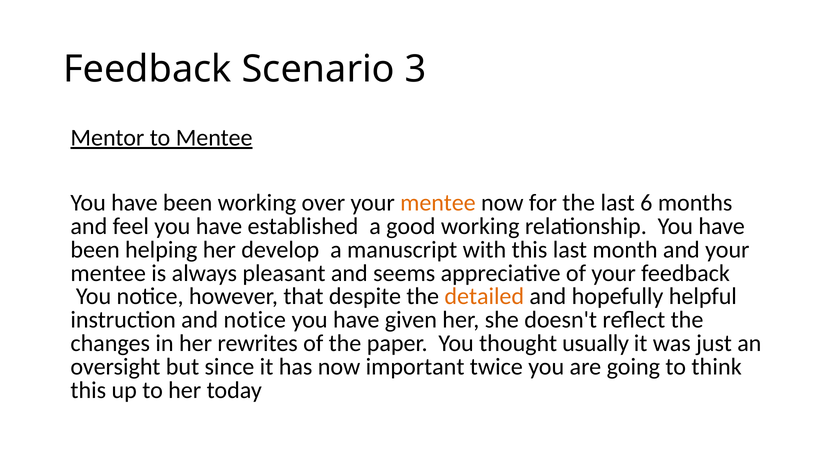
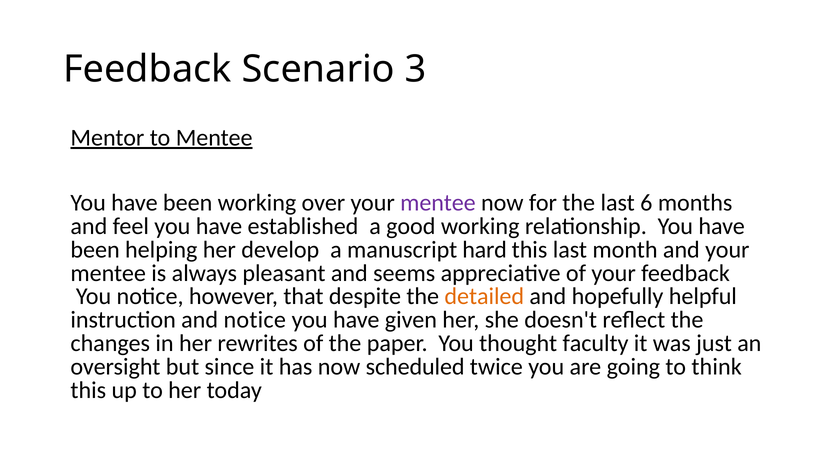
mentee colour: orange -> purple (438, 203)
with: with -> hard (485, 250)
usually: usually -> faculty (595, 344)
important: important -> scheduled (415, 367)
